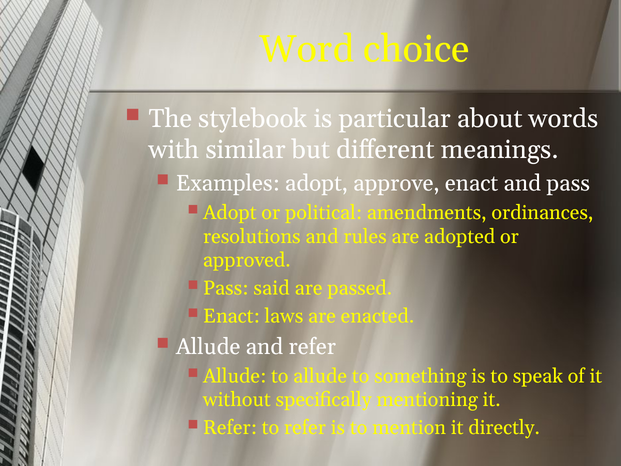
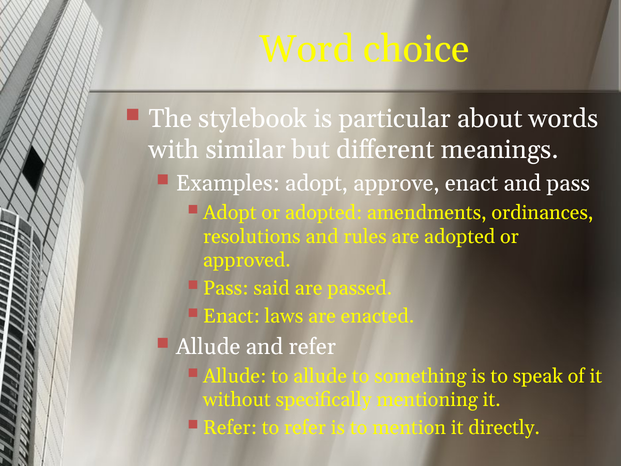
or political: political -> adopted (324, 213)
